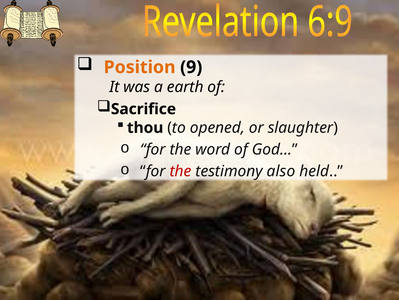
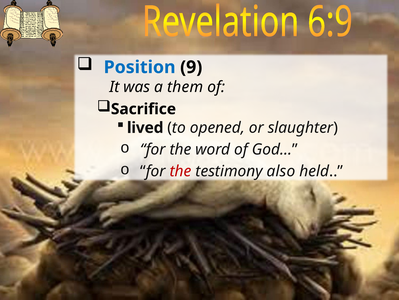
Position colour: orange -> blue (140, 67)
earth: earth -> them (185, 87)
thou: thou -> lived (145, 127)
